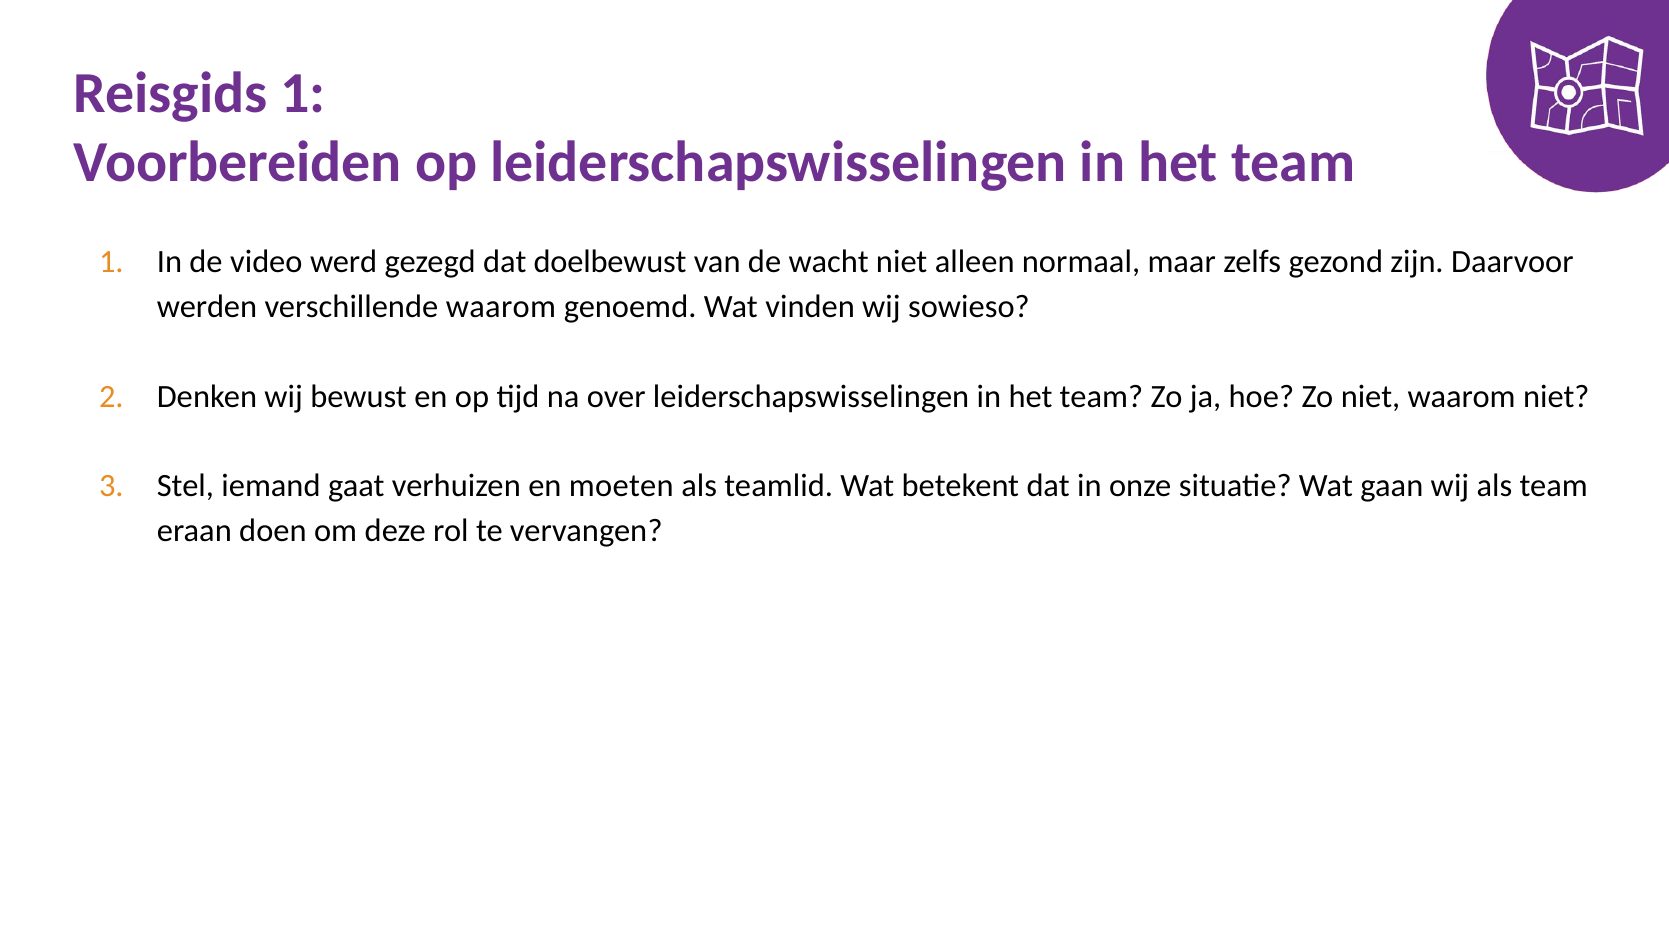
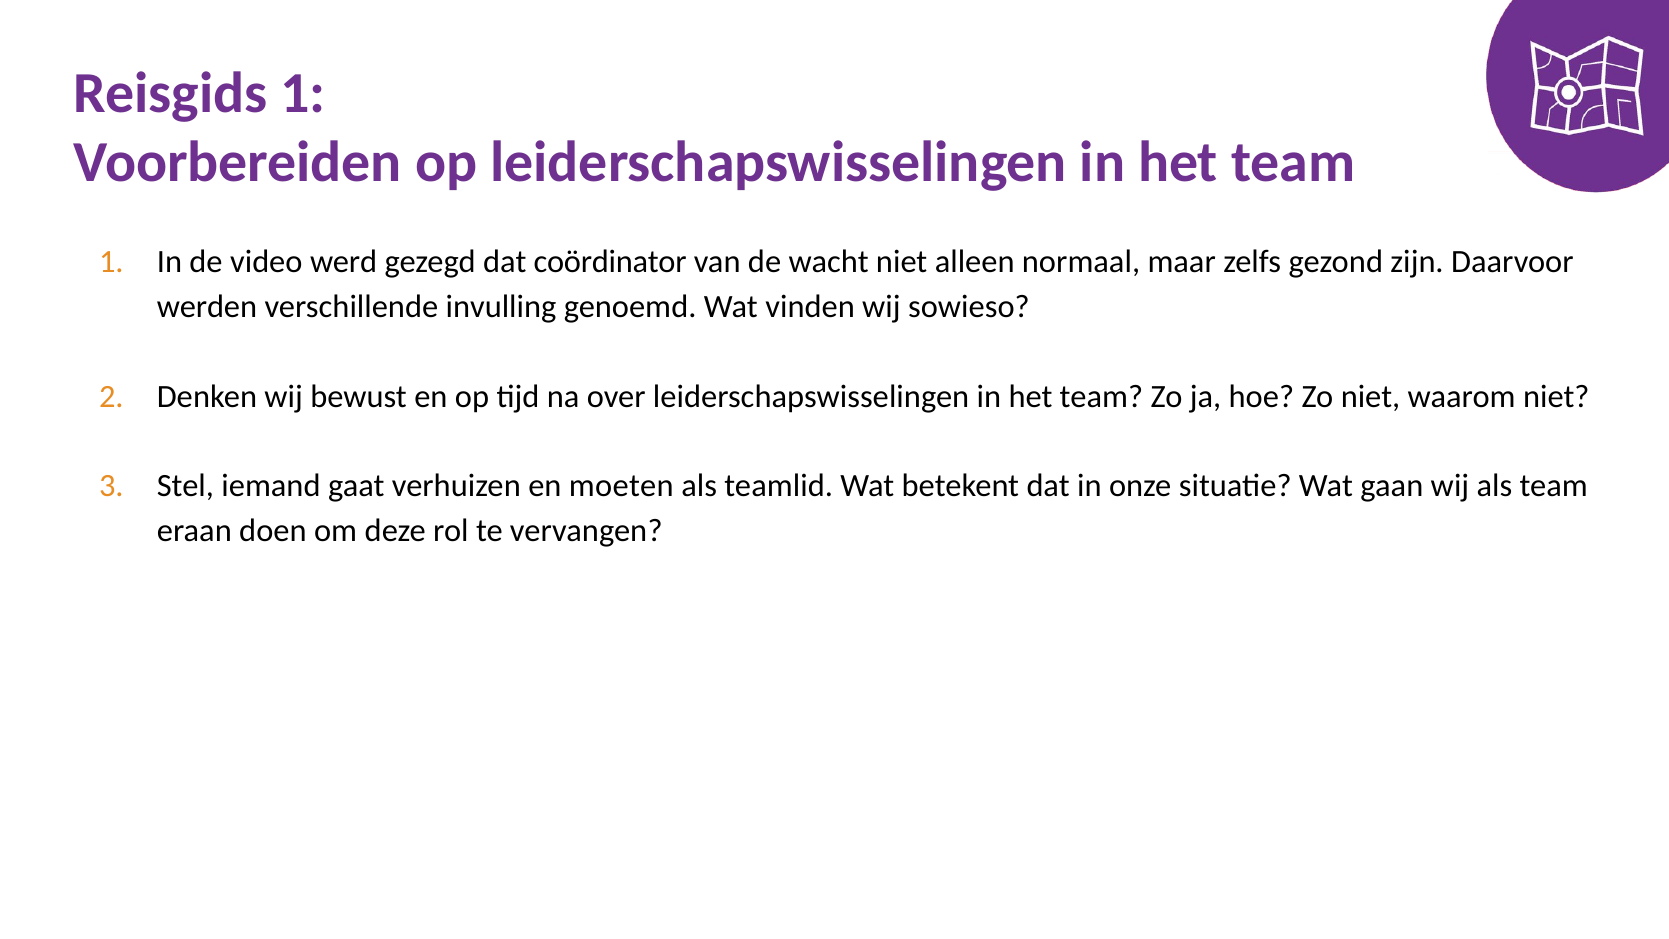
doelbewust: doelbewust -> coördinator (610, 262)
verschillende waarom: waarom -> invulling (501, 307)
